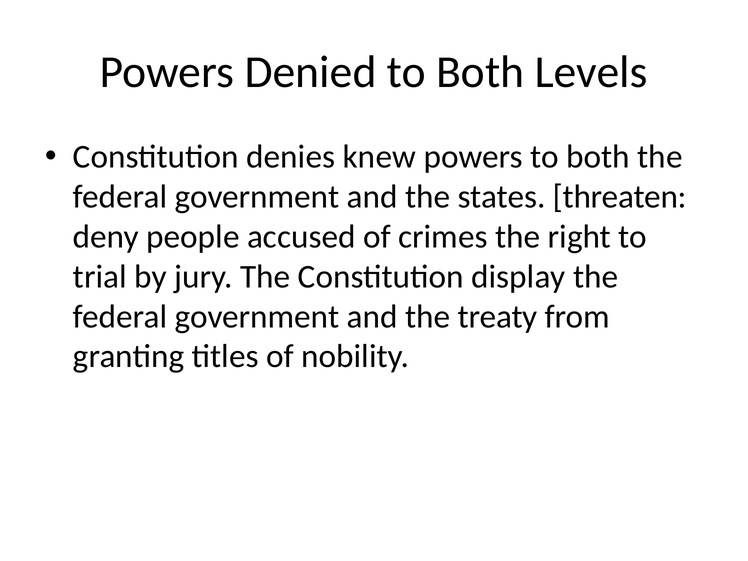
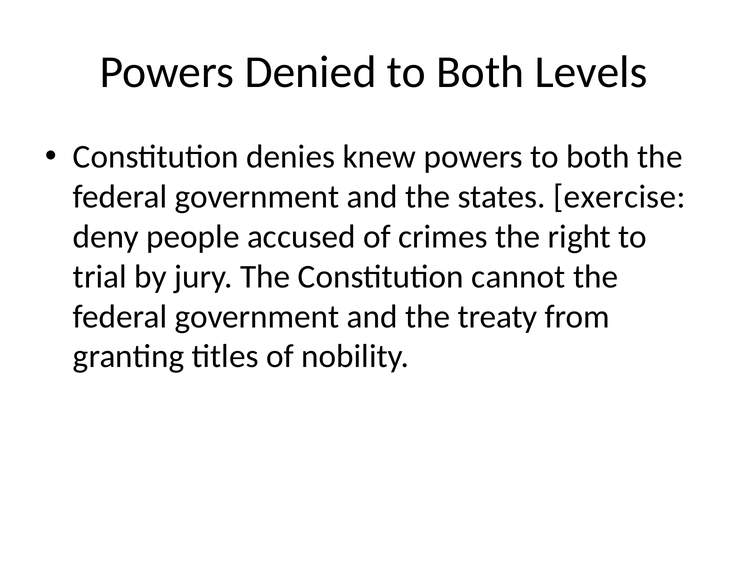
threaten: threaten -> exercise (619, 197)
display: display -> cannot (518, 277)
